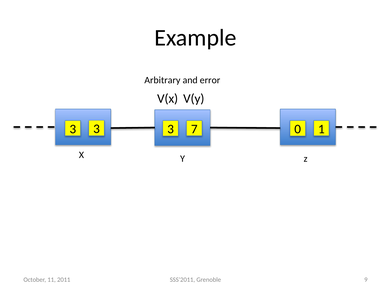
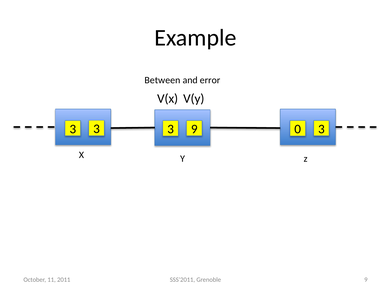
Arbitrary: Arbitrary -> Between (162, 80)
3 7: 7 -> 9 (194, 129)
1: 1 -> 3 (321, 129)
